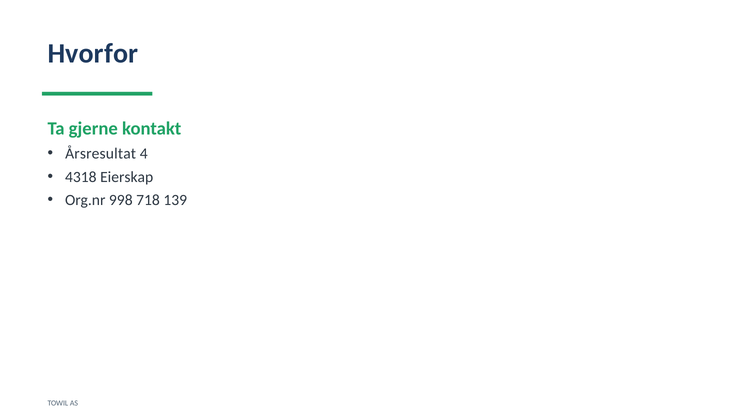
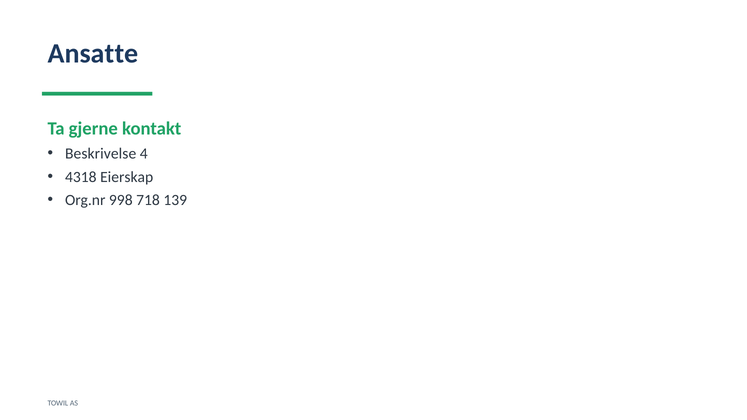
Hvorfor: Hvorfor -> Ansatte (93, 53)
Årsresultat: Årsresultat -> Beskrivelse (101, 154)
